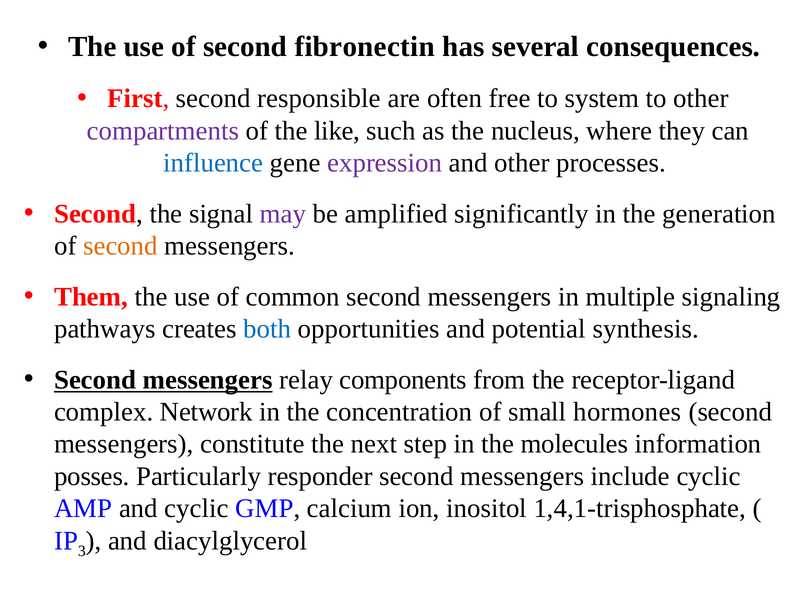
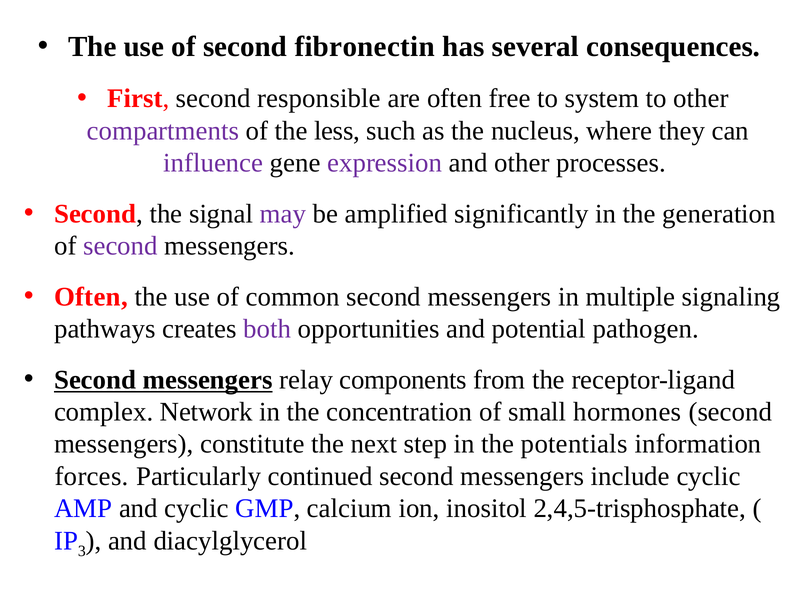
like: like -> less (337, 131)
influence colour: blue -> purple (213, 163)
second colour: orange -> purple (120, 246)
Them: Them -> Often (91, 297)
both colour: blue -> purple (267, 329)
synthesis: synthesis -> pathogen (646, 329)
molecules: molecules -> potentials (574, 444)
posses: posses -> forces (92, 477)
responder: responder -> continued (320, 477)
1,4,1-trisphosphate: 1,4,1-trisphosphate -> 2,4,5-trisphosphate (640, 509)
